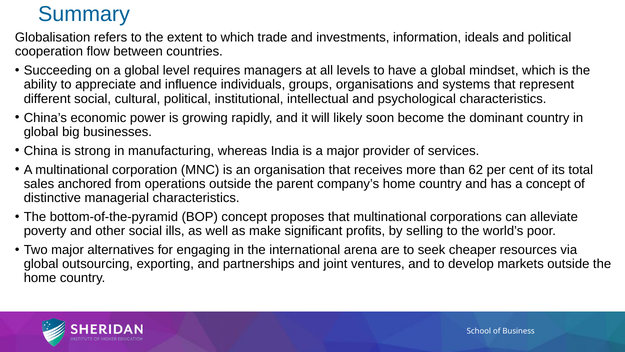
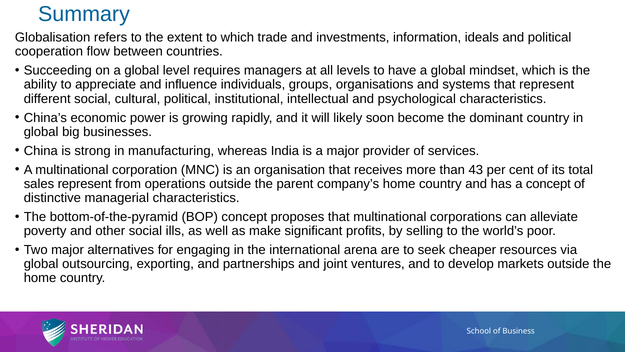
62: 62 -> 43 (476, 170)
sales anchored: anchored -> represent (85, 184)
